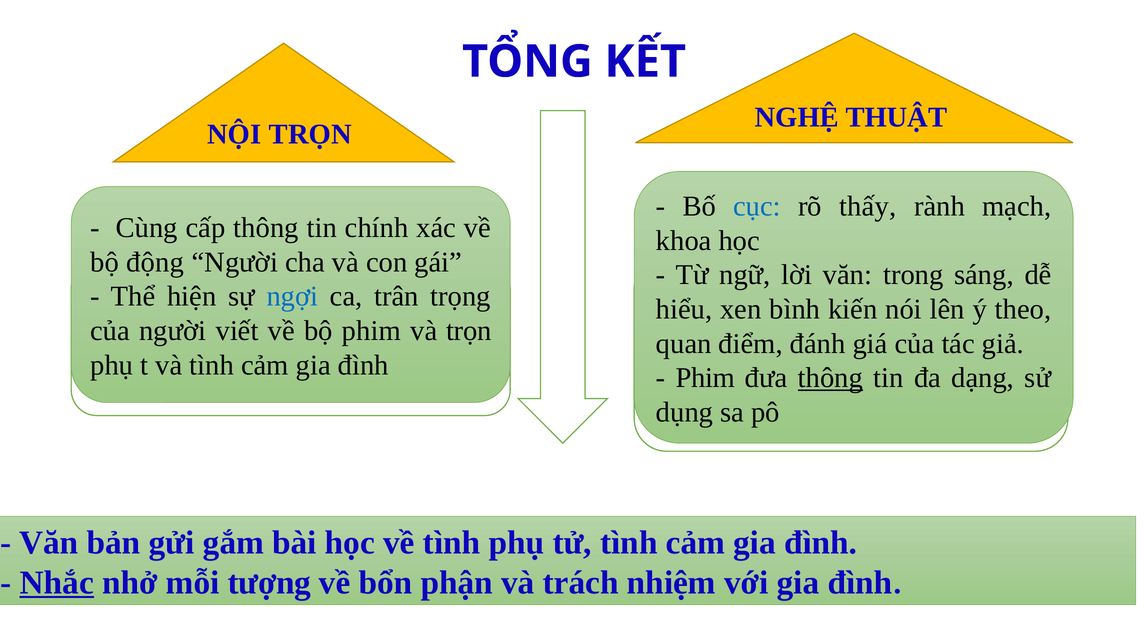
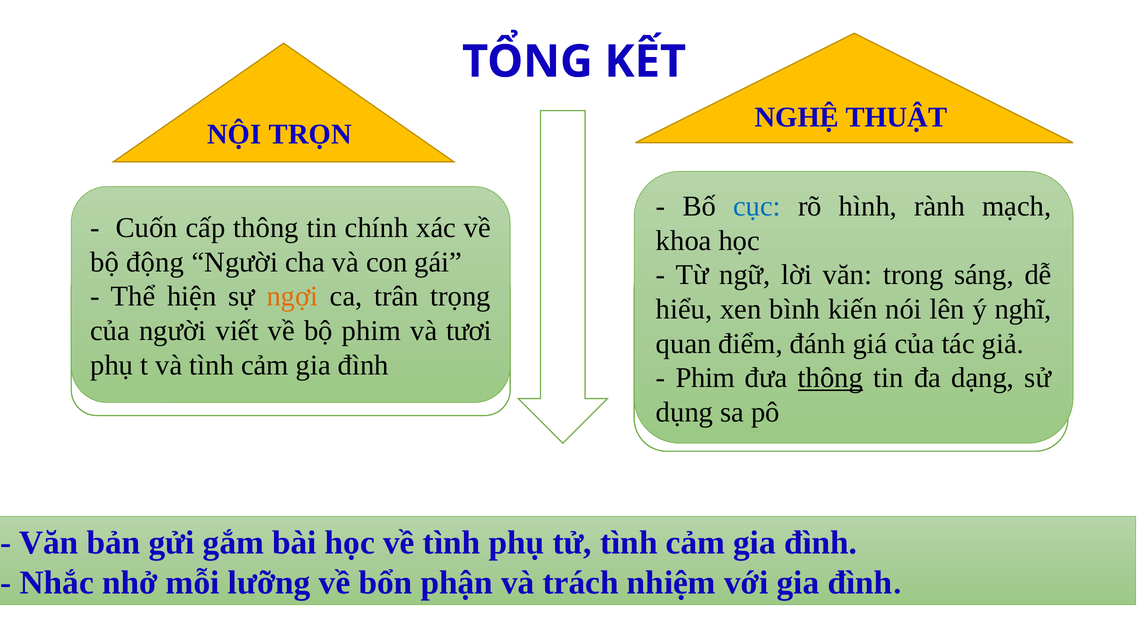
thấy: thấy -> hình (868, 206)
Cùng: Cùng -> Cuốn (147, 228)
ngợi colour: blue -> orange (292, 296)
theo: theo -> nghĩ (1023, 309)
và trọn: trọn -> tươi (469, 331)
Nhắc underline: present -> none (57, 582)
tượng: tượng -> lưỡng (269, 582)
